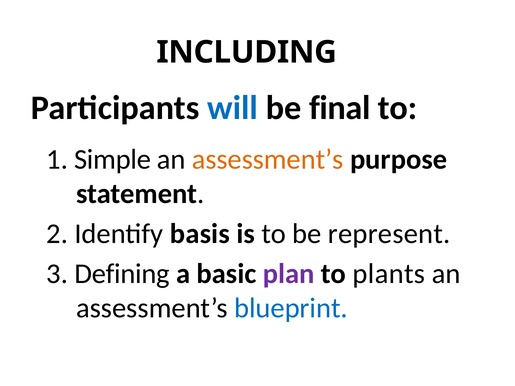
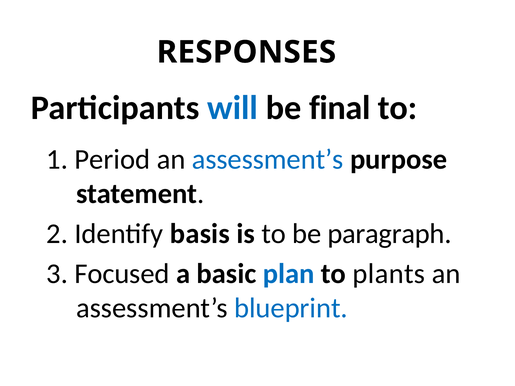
INCLUDING: INCLUDING -> RESPONSES (246, 52)
Simple: Simple -> Period (112, 160)
assessment’s colour: orange -> blue (268, 160)
represent: represent -> paragraph (389, 234)
Defining: Defining -> Focused (122, 274)
plan colour: purple -> blue (289, 274)
